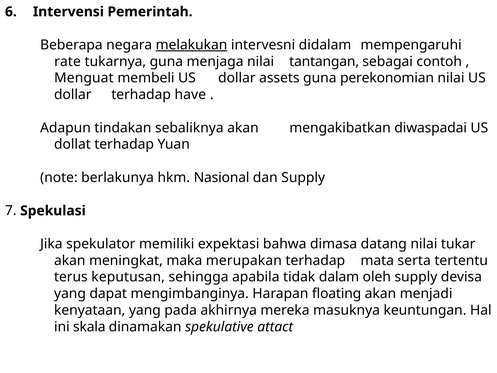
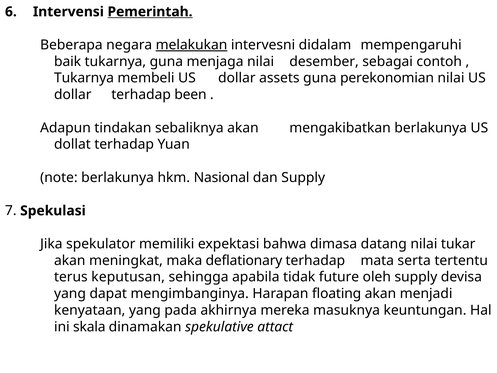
Pemerintah underline: none -> present (150, 12)
rate: rate -> baik (68, 61)
tantangan: tantangan -> desember (324, 61)
Menguat: Menguat -> Tukarnya (84, 78)
have: have -> been (190, 95)
mengakibatkan diwaspadai: diwaspadai -> berlakunya (431, 128)
merupakan: merupakan -> deflationary (244, 260)
dalam: dalam -> future (339, 277)
